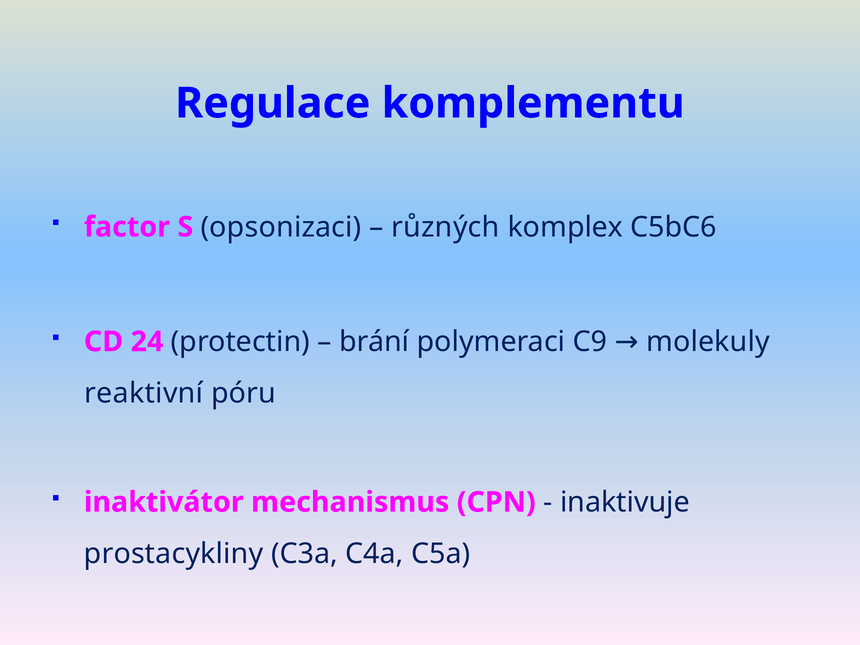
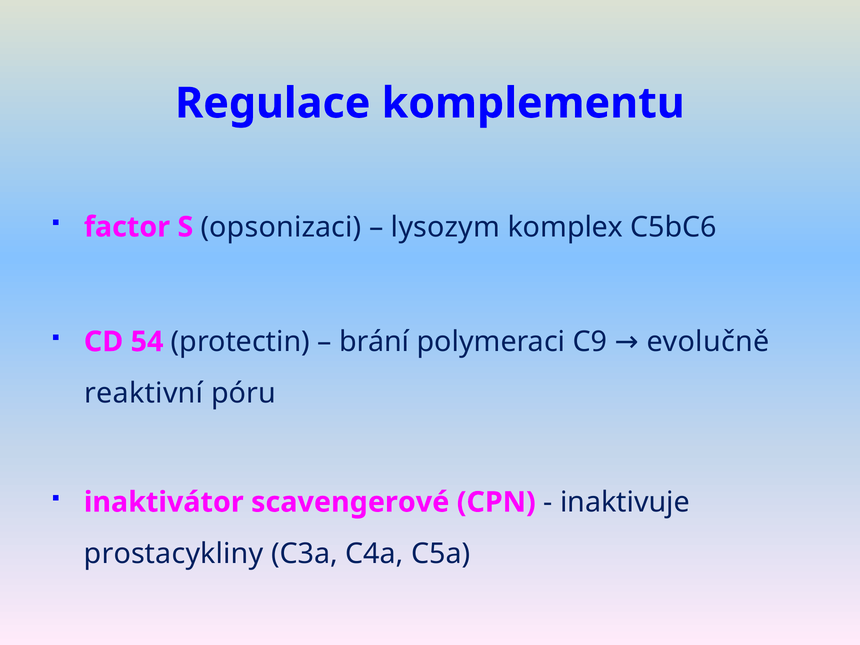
různých: různých -> lysozym (445, 227)
24: 24 -> 54 (147, 342)
molekuly: molekuly -> evolučně (708, 342)
mechanismus: mechanismus -> scavengerové (350, 502)
